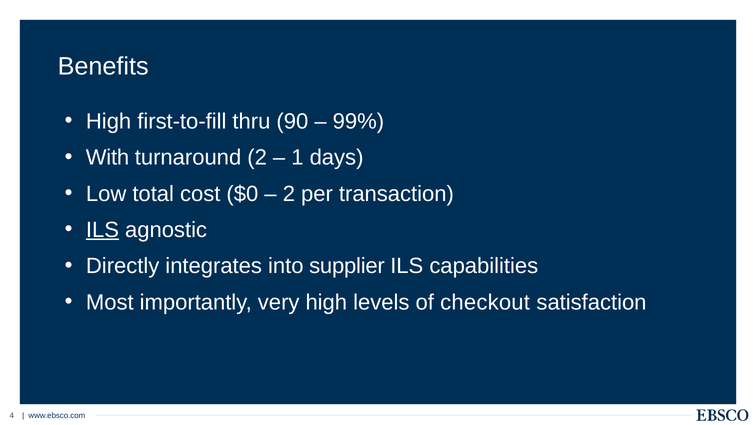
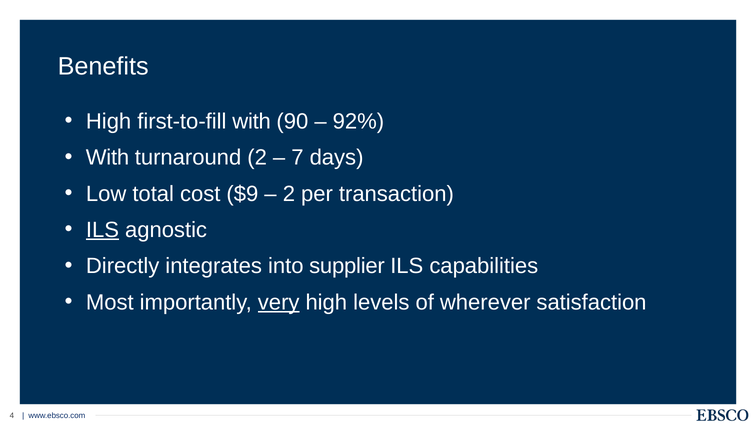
first-to-fill thru: thru -> with (252, 121)
99%: 99% -> 92% (358, 121)
1: 1 -> 7 (297, 158)
$0: $0 -> $9 (242, 194)
very underline: none -> present (279, 302)
checkout: checkout -> wherever (485, 302)
